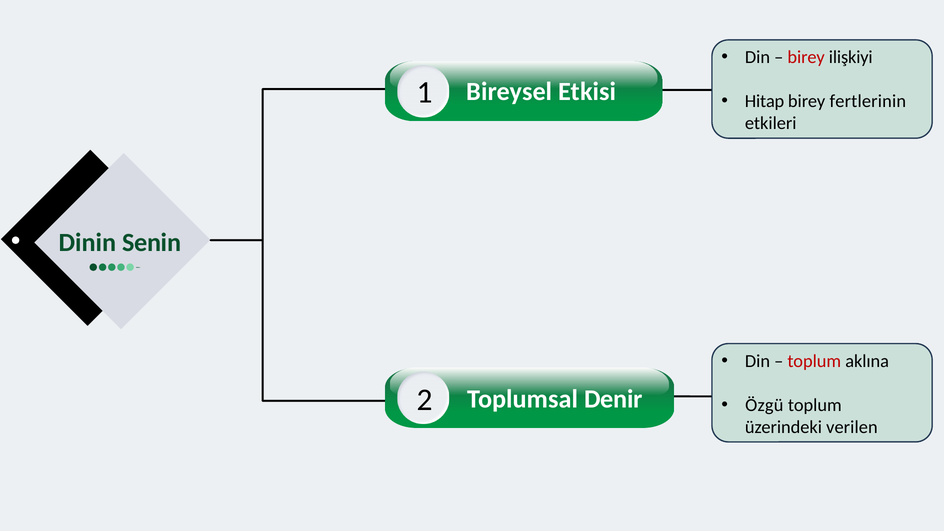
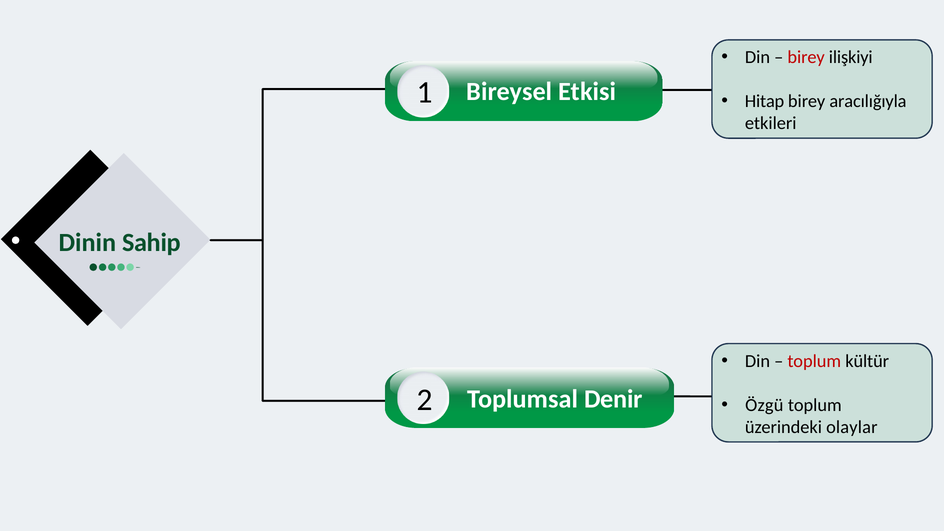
fertlerinin: fertlerinin -> aracılığıyla (868, 101)
Senin: Senin -> Sahip (152, 242)
aklına: aklına -> kültür (867, 361)
verilen: verilen -> olaylar (852, 427)
